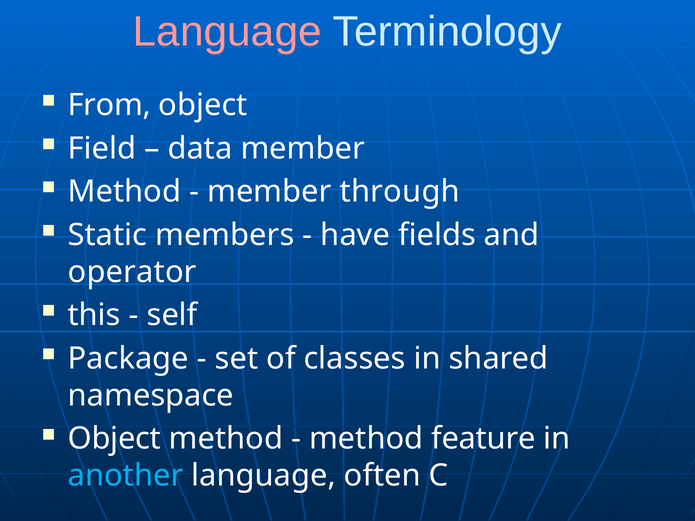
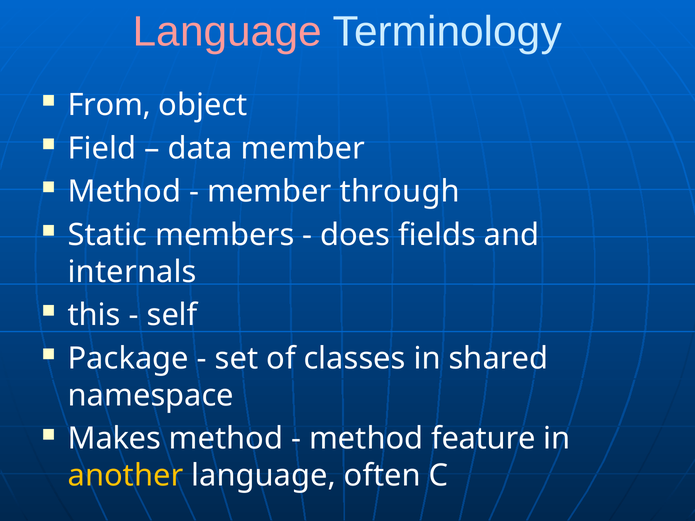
have: have -> does (355, 235)
operator: operator -> internals (132, 272)
Object: Object -> Makes (114, 439)
another colour: light blue -> yellow (126, 476)
